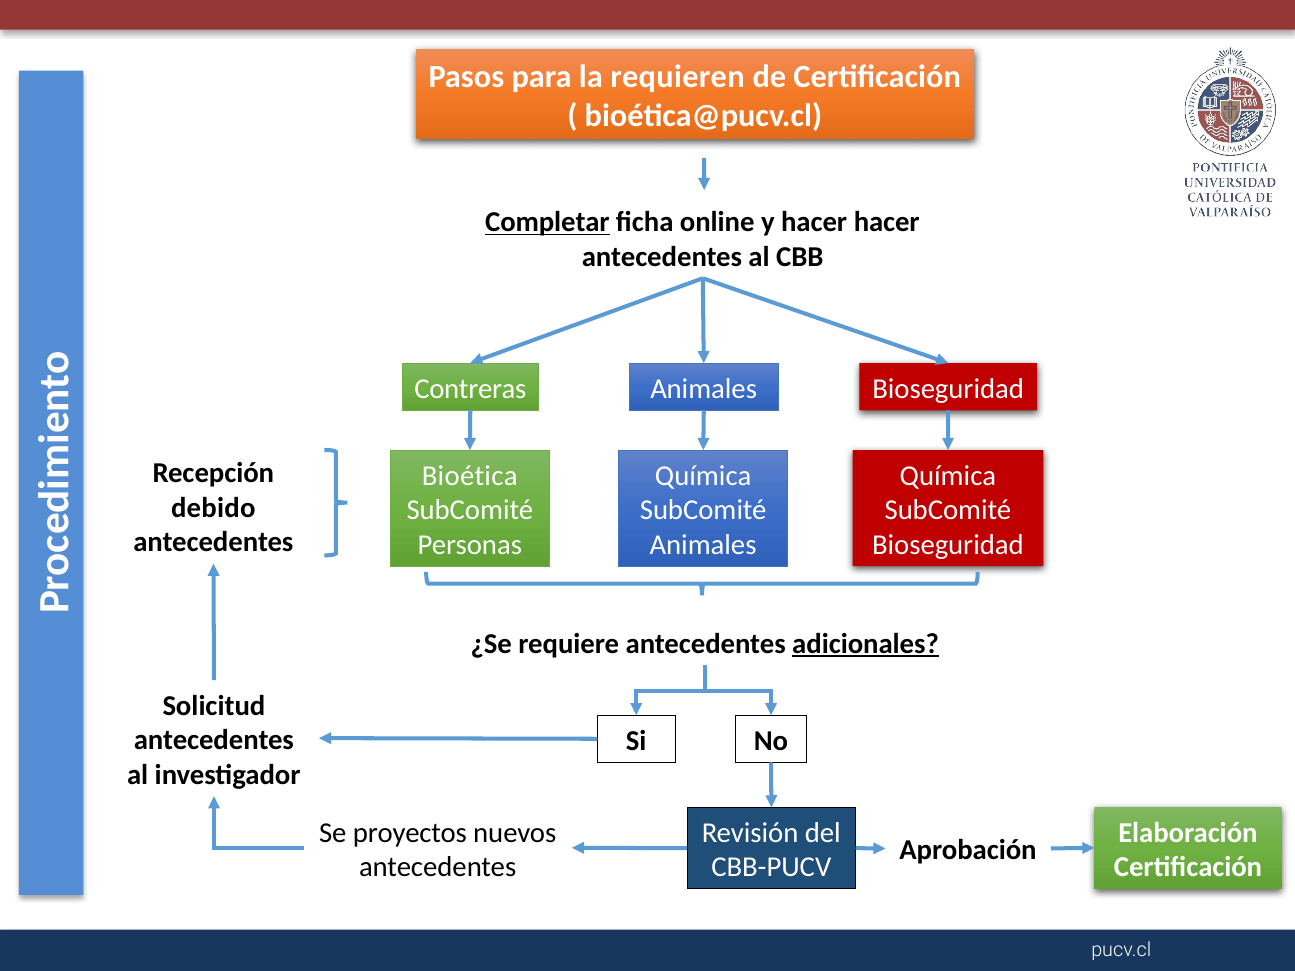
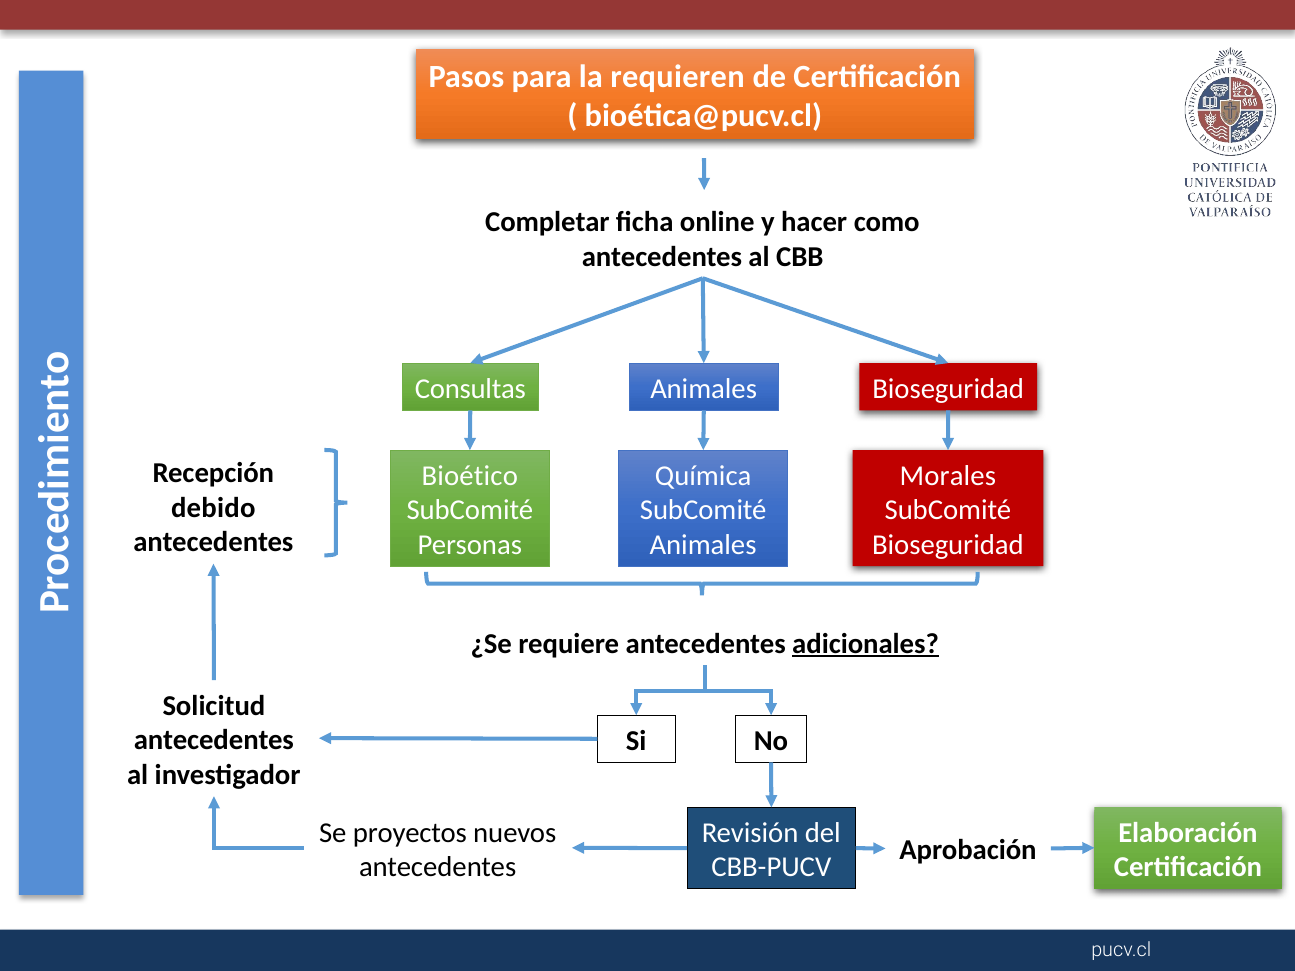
Completar underline: present -> none (547, 222)
hacer hacer: hacer -> como (887, 222)
Contreras: Contreras -> Consultas (470, 389)
Bioética: Bioética -> Bioético (470, 476)
Química: Química -> Morales (948, 476)
